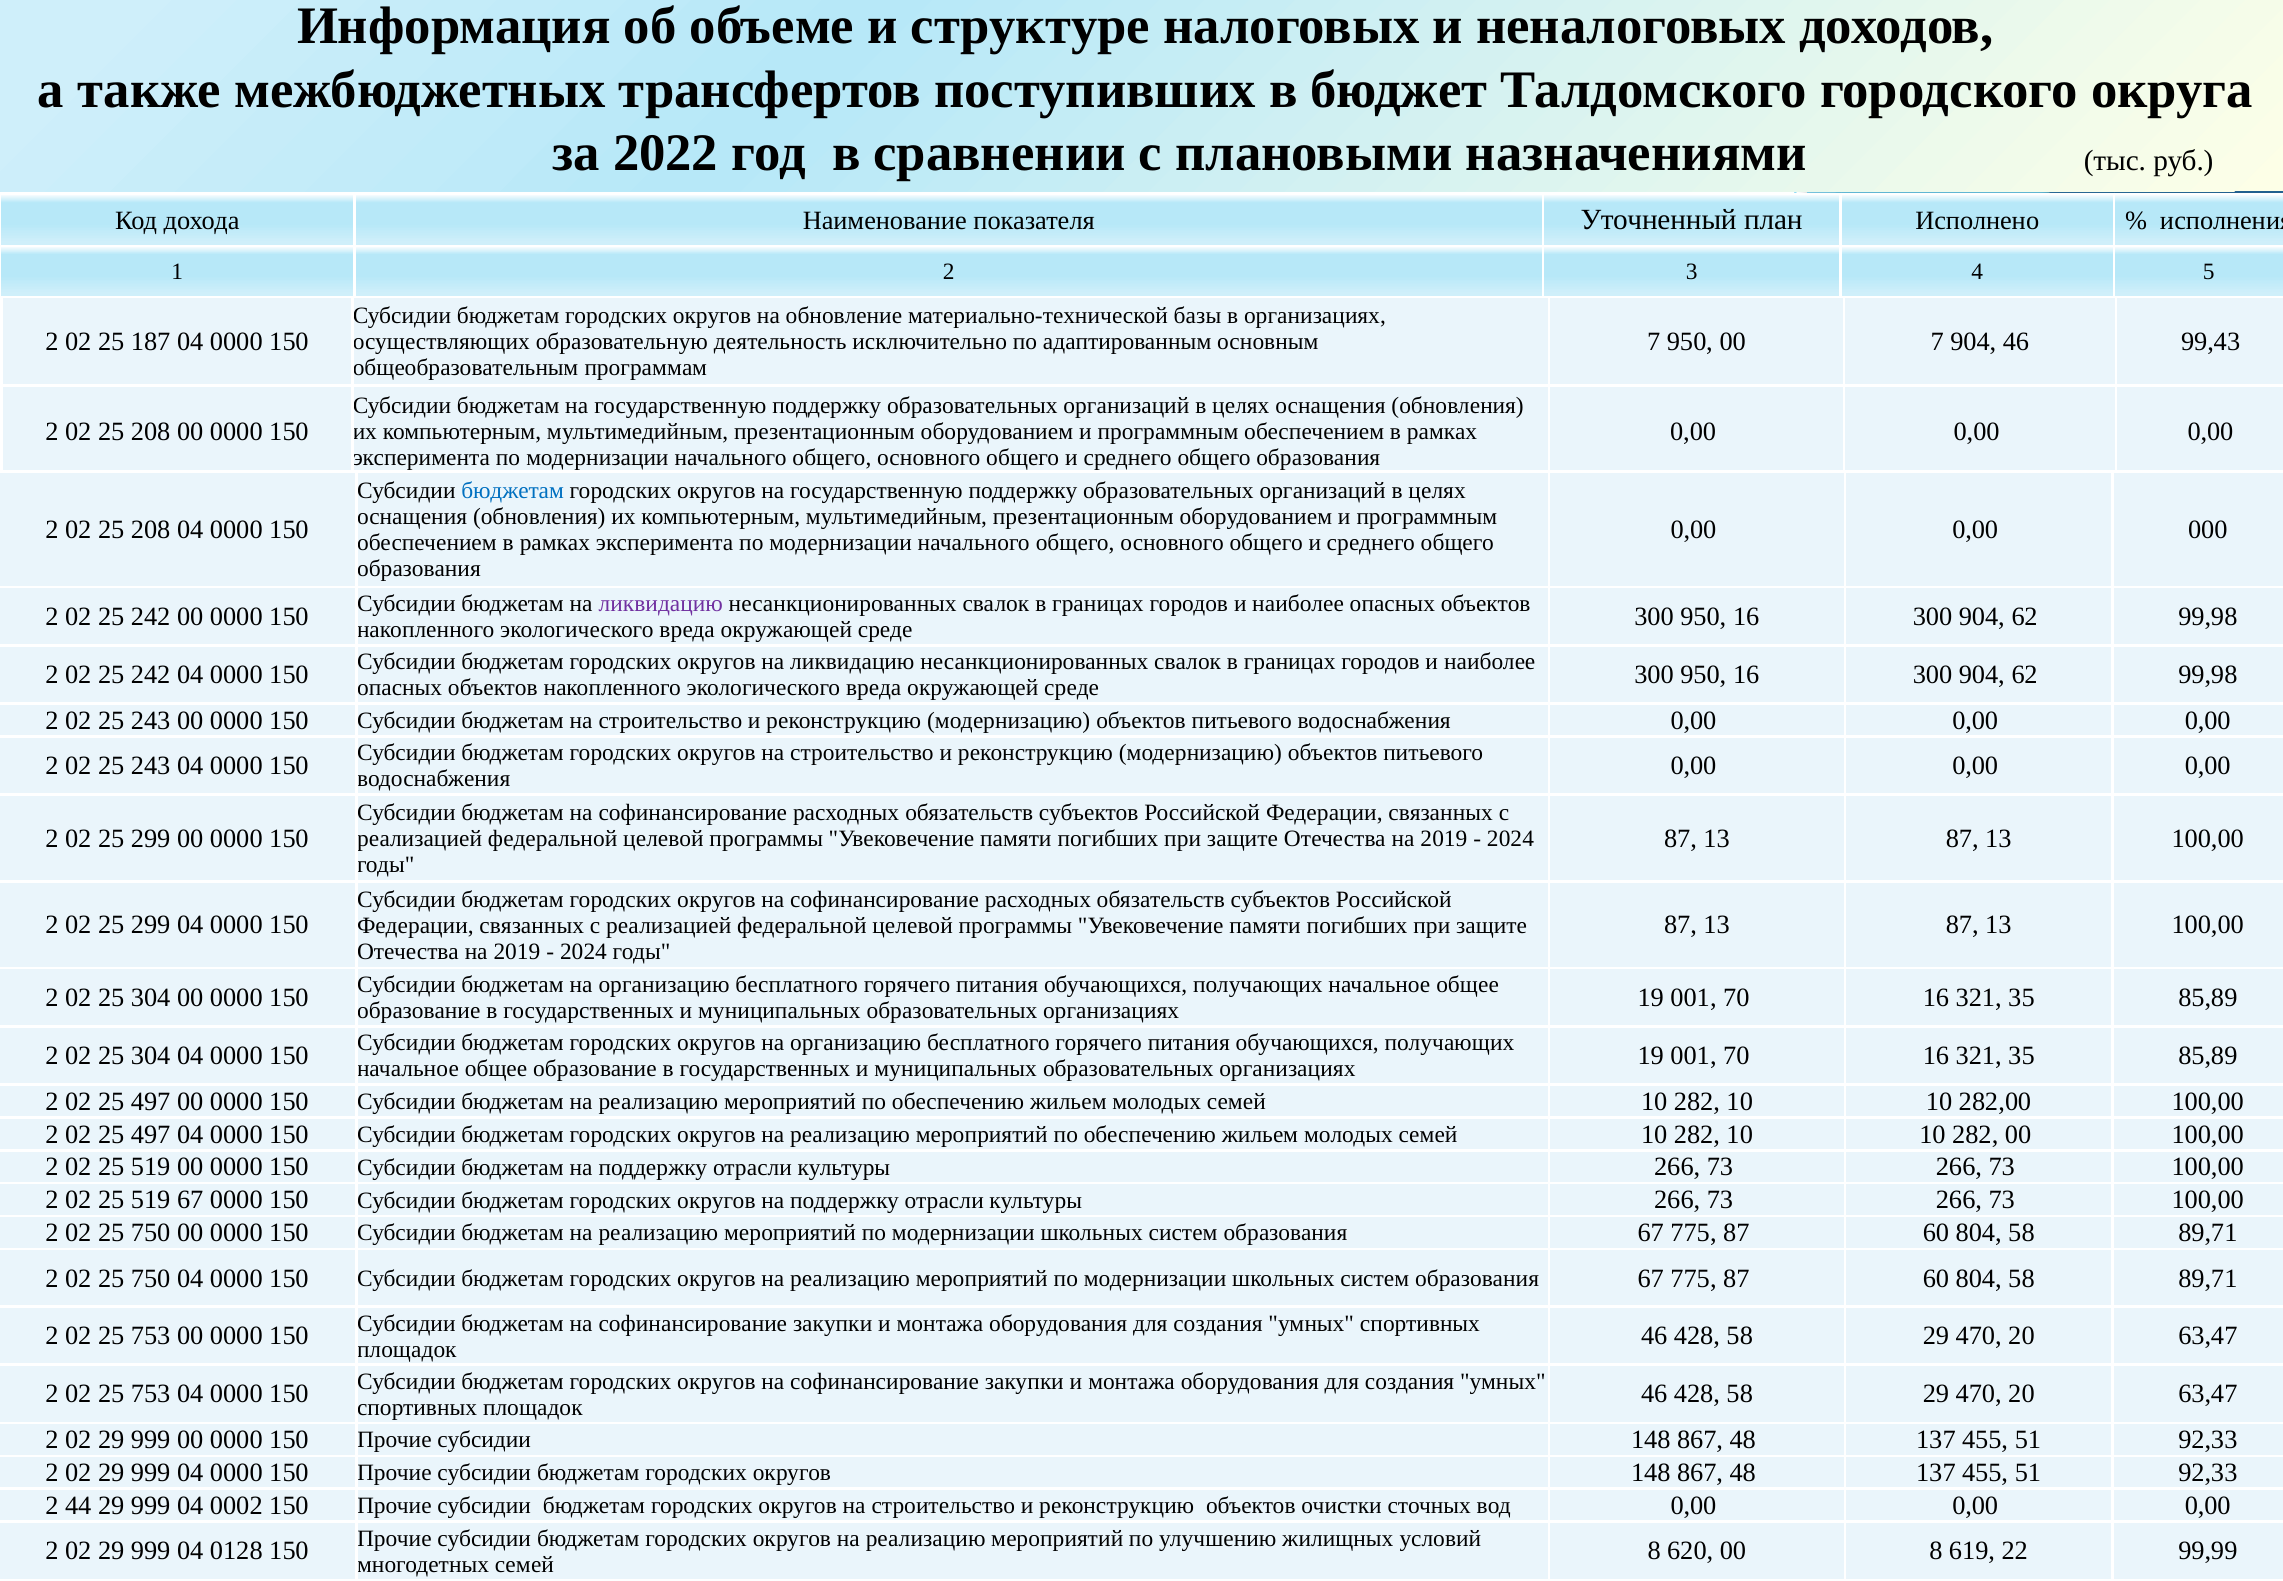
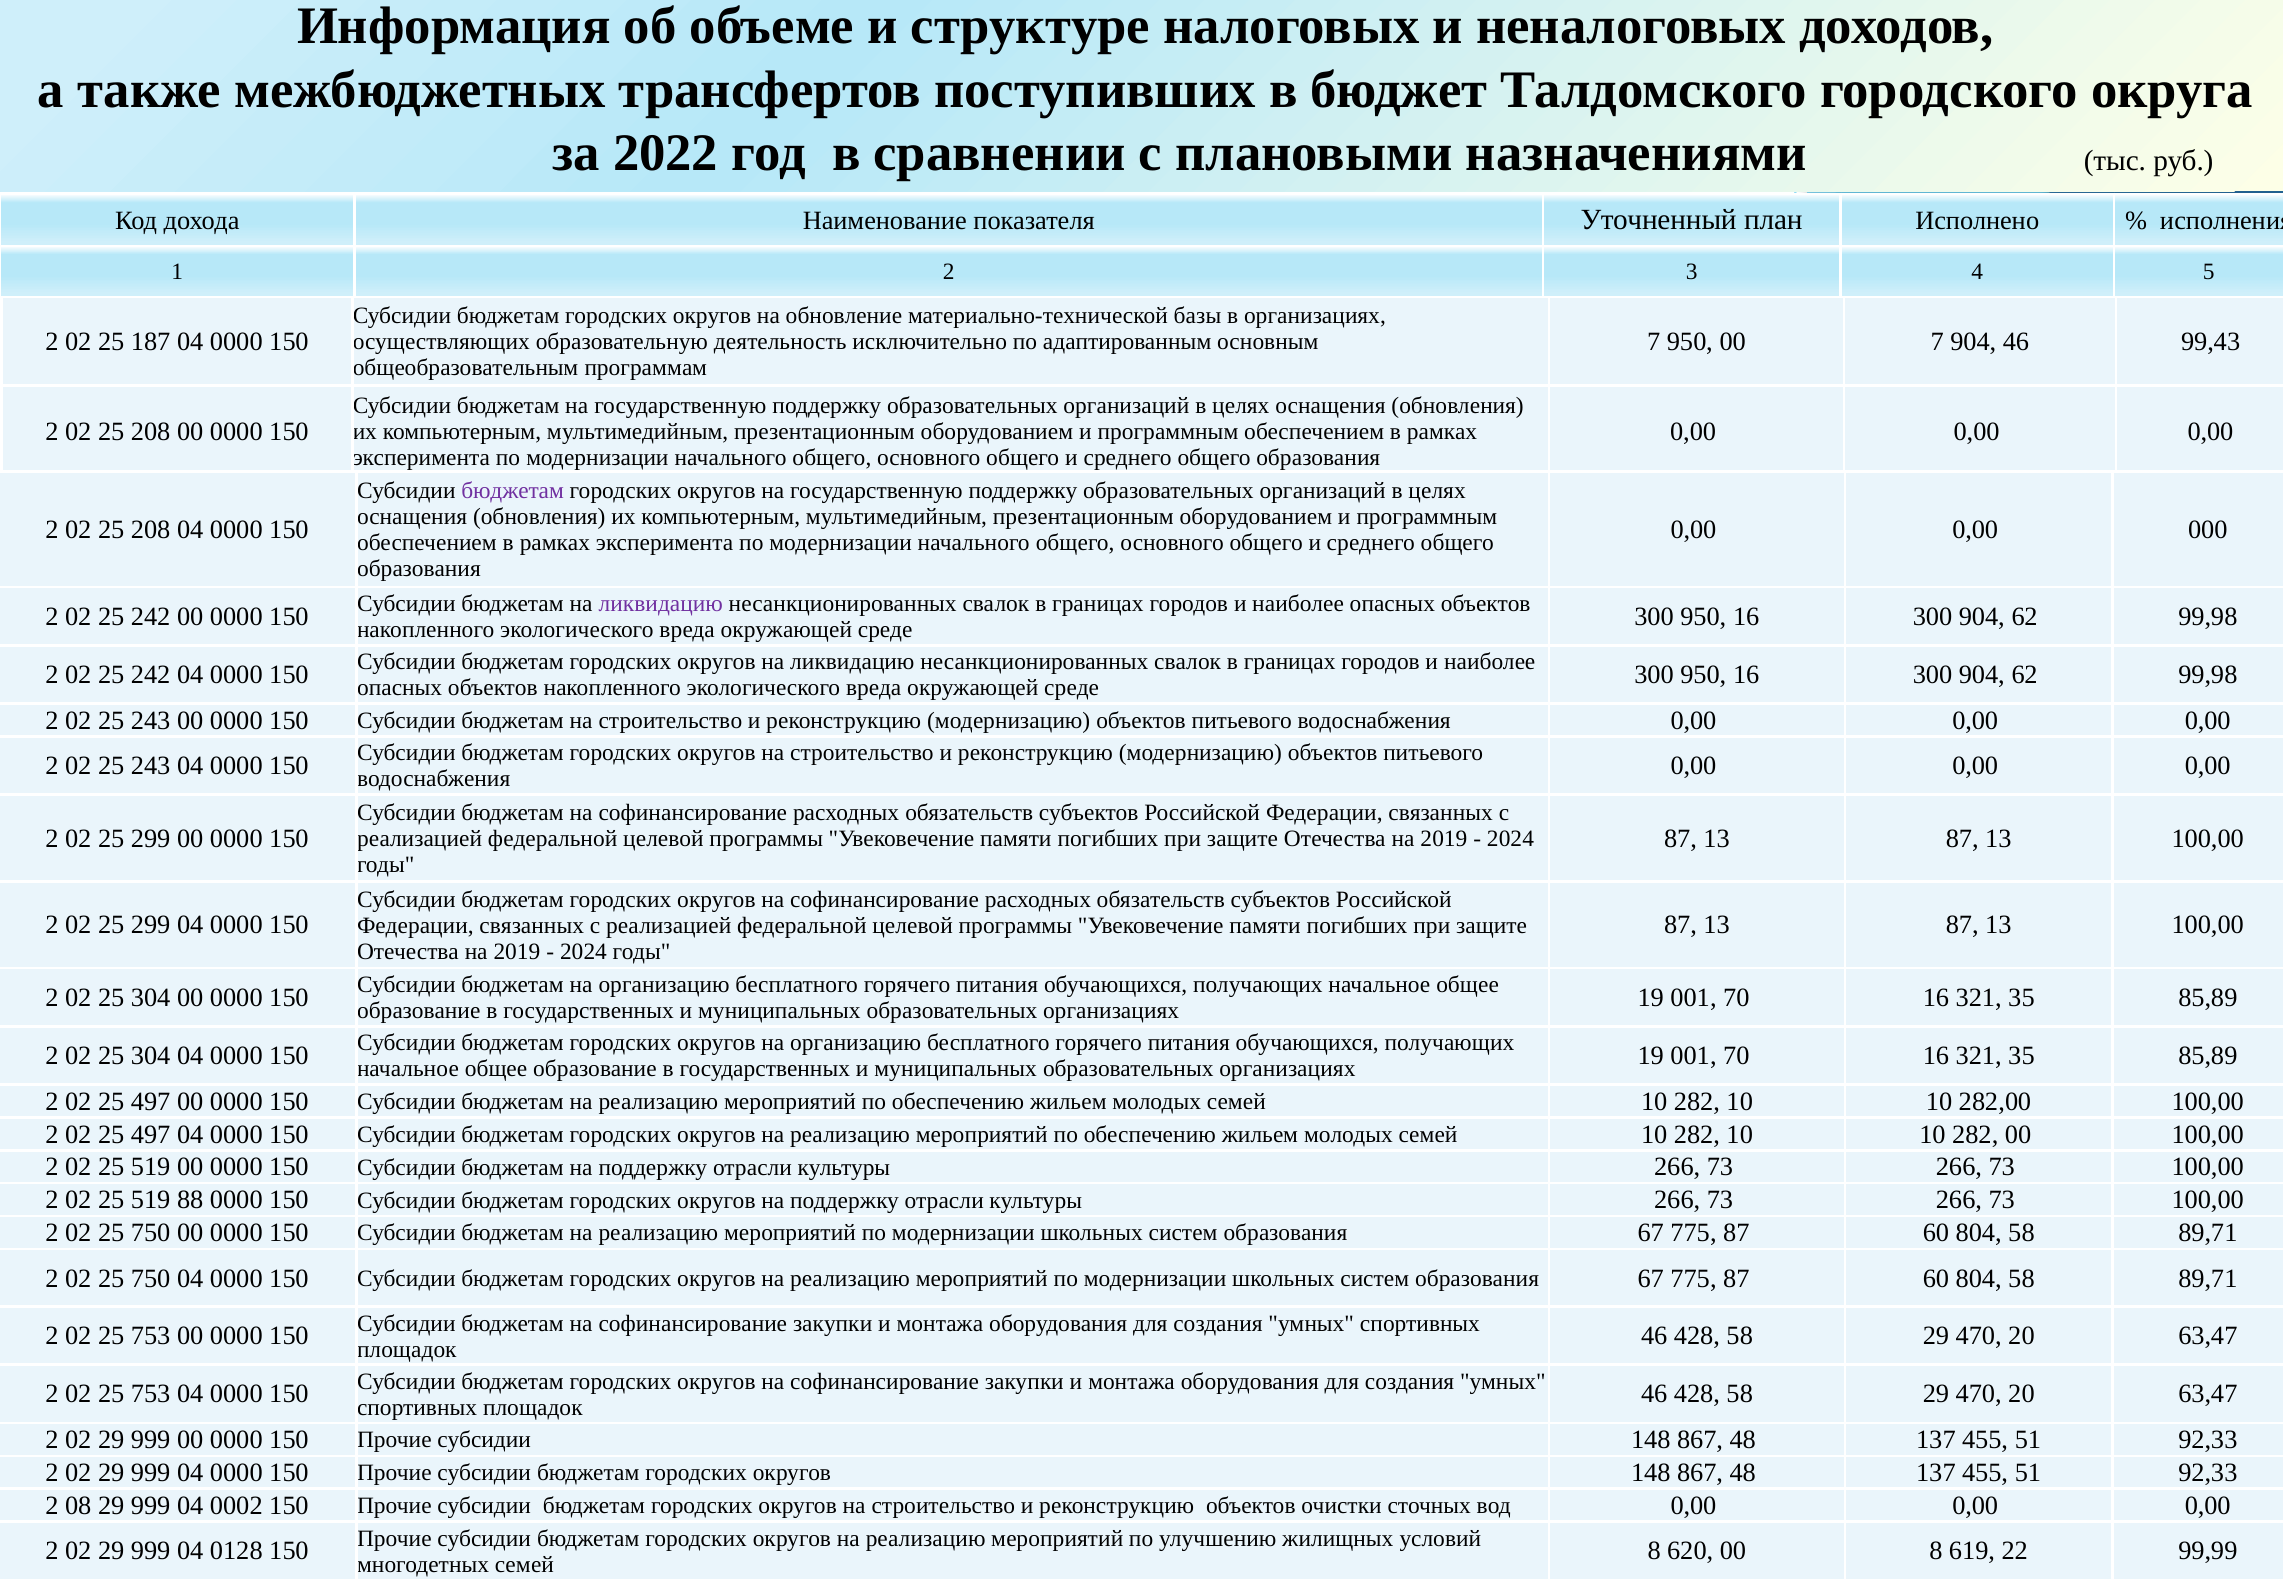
бюджетам colour: blue -> purple (513, 491)
519 67: 67 -> 88 (190, 1200)
44: 44 -> 08 (78, 1505)
